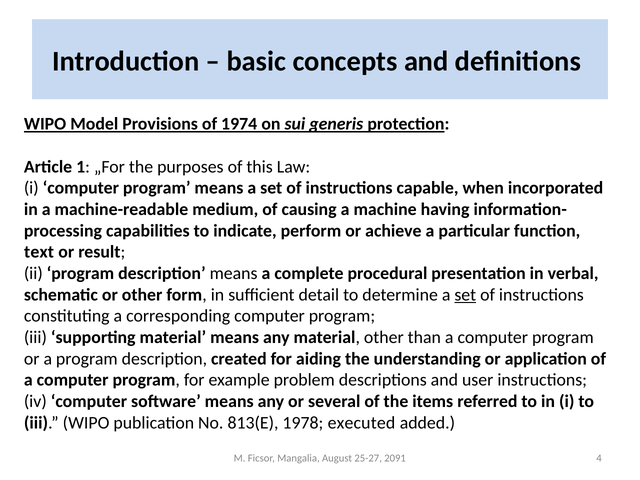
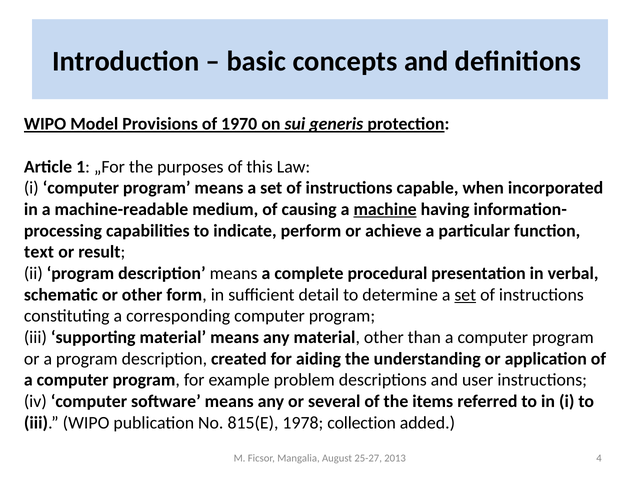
1974: 1974 -> 1970 (239, 124)
machine underline: none -> present (385, 209)
813(E: 813(E -> 815(E (253, 423)
executed: executed -> collection (362, 423)
2091: 2091 -> 2013 (395, 458)
